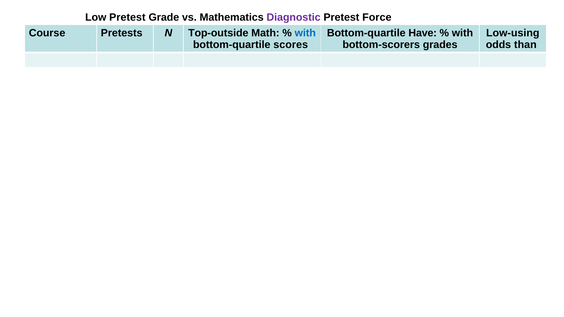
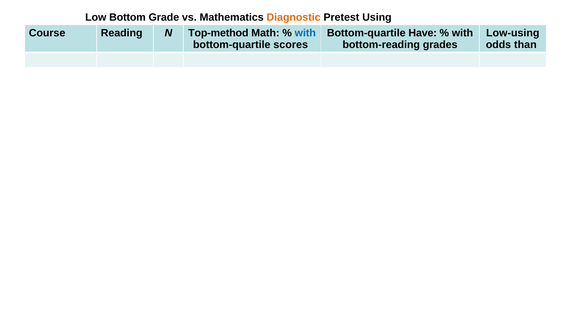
Low Pretest: Pretest -> Bottom (127, 17)
Diagnostic colour: purple -> orange (294, 17)
Force: Force -> Using (377, 17)
Pretests: Pretests -> Reading (122, 33)
Top-outside: Top-outside -> Top-method (218, 33)
bottom-scorers: bottom-scorers -> bottom-reading (381, 45)
